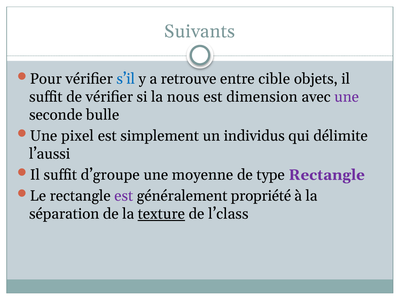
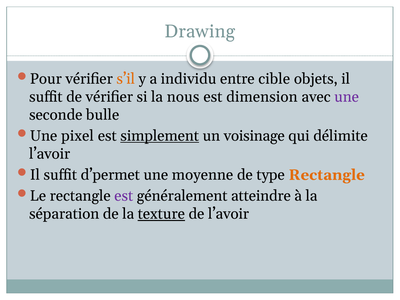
Suivants: Suivants -> Drawing (200, 31)
s’il colour: blue -> orange (126, 79)
retrouve: retrouve -> individu (189, 79)
simplement underline: none -> present (160, 136)
individus: individus -> voisinage (254, 136)
l’aussi: l’aussi -> l’avoir (50, 154)
d’groupe: d’groupe -> d’permet (110, 175)
Rectangle colour: purple -> orange (327, 175)
propriété: propriété -> atteindre (261, 196)
de l’class: l’class -> l’avoir (229, 214)
